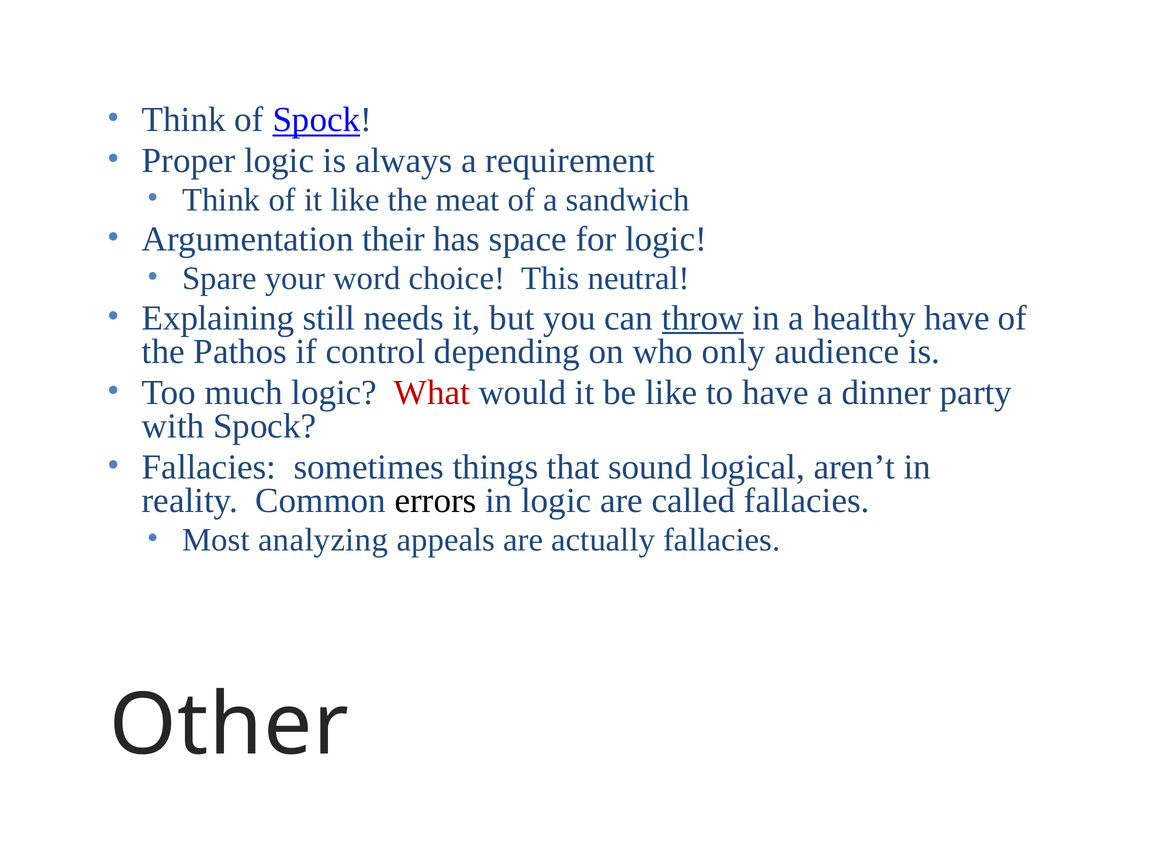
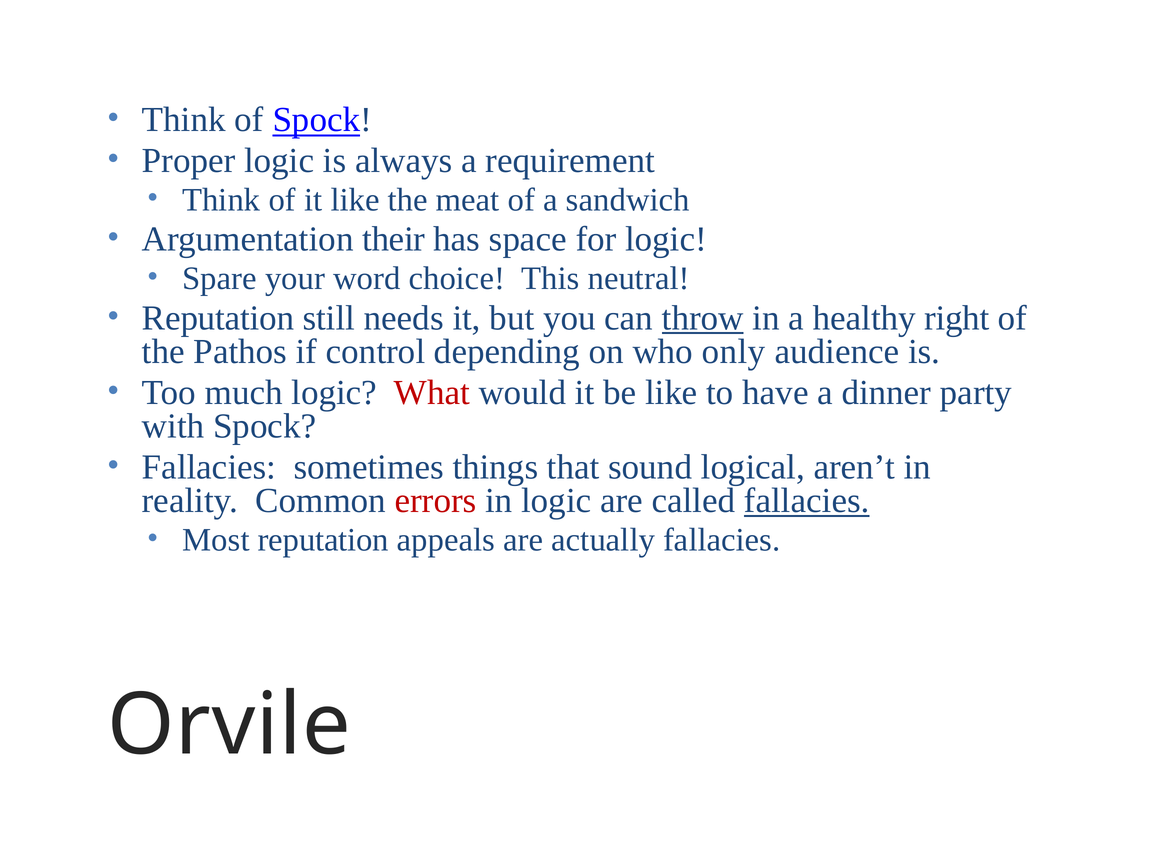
Explaining: Explaining -> Reputation (218, 318)
healthy have: have -> right (957, 318)
errors colour: black -> red (436, 501)
fallacies underline: none -> present (807, 501)
Most analyzing: analyzing -> reputation (323, 540)
Other: Other -> Orvile (229, 725)
